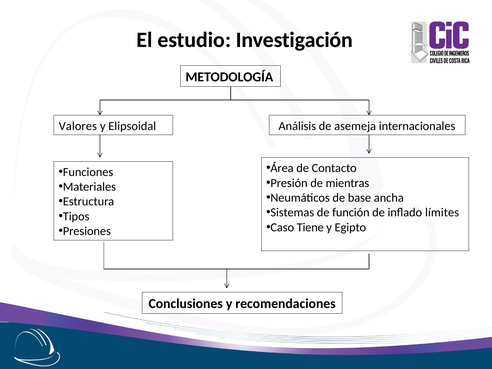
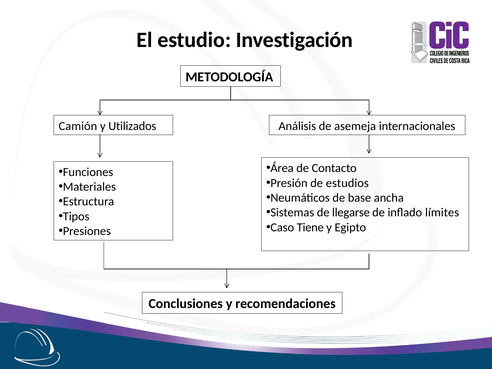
Valores: Valores -> Camión (78, 126)
Elipsoidal: Elipsoidal -> Utilizados (132, 126)
mientras: mientras -> estudios (347, 183)
función: función -> llegarse (351, 213)
